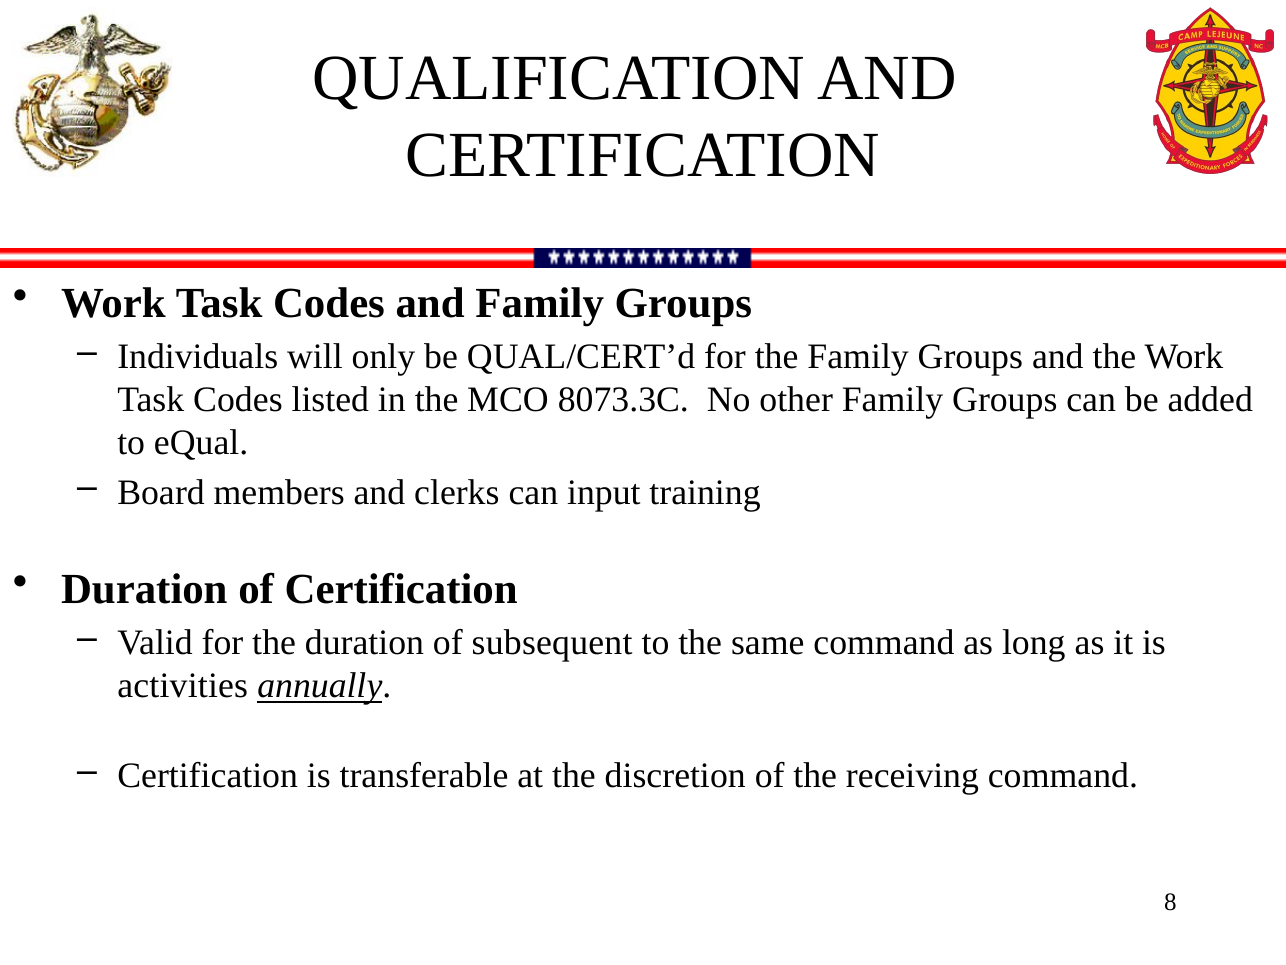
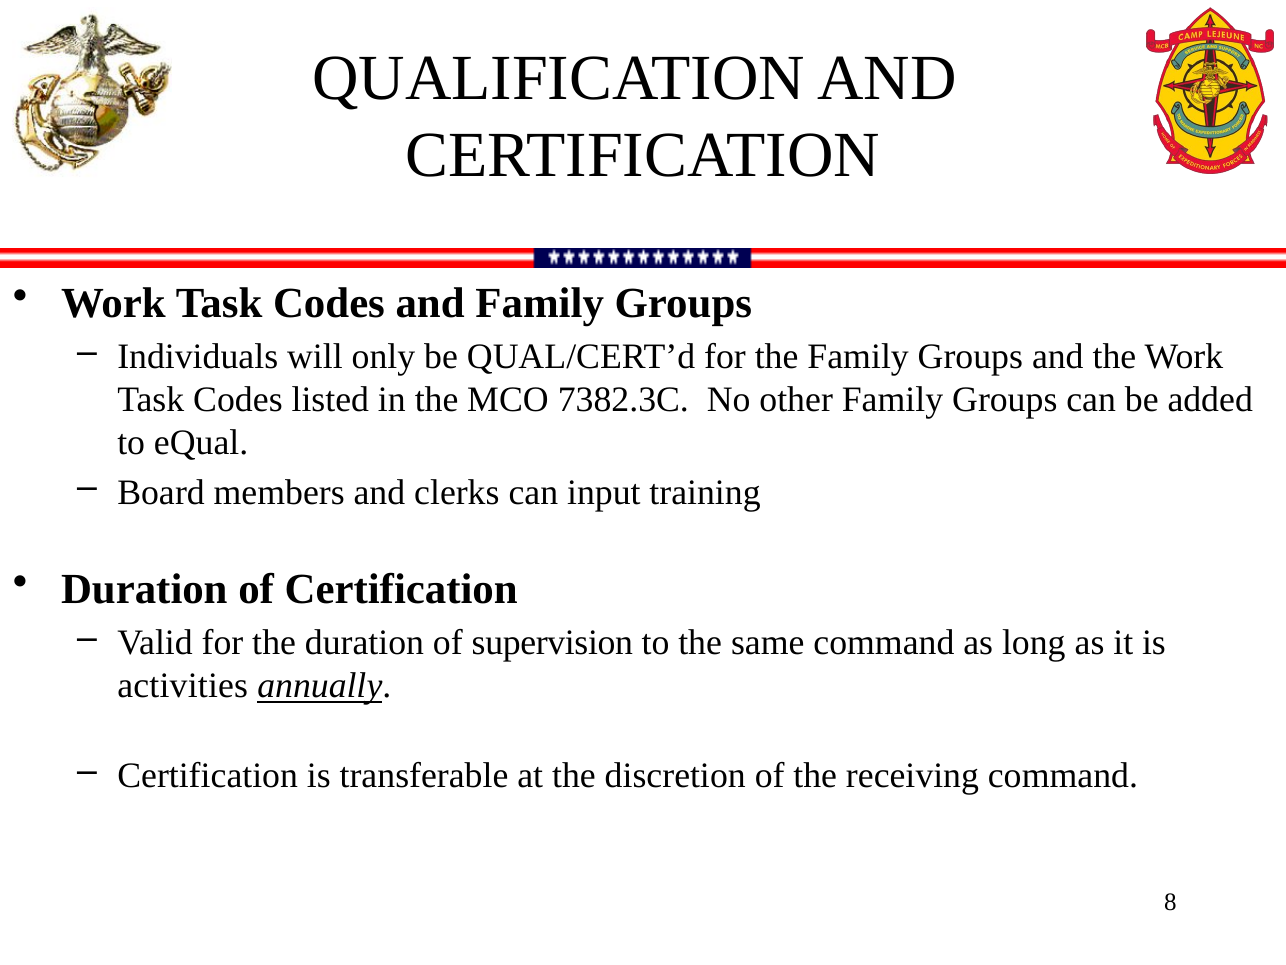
8073.3C: 8073.3C -> 7382.3C (623, 400)
subsequent: subsequent -> supervision (552, 643)
